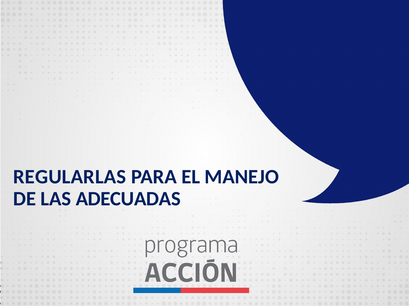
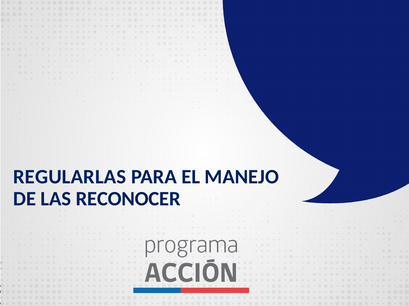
ADECUADAS: ADECUADAS -> RECONOCER (128, 199)
